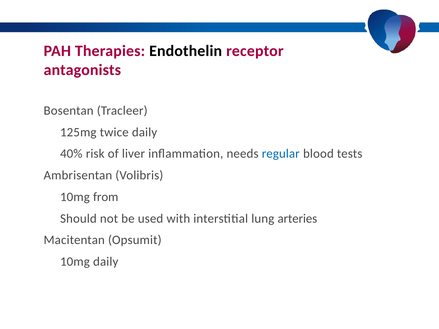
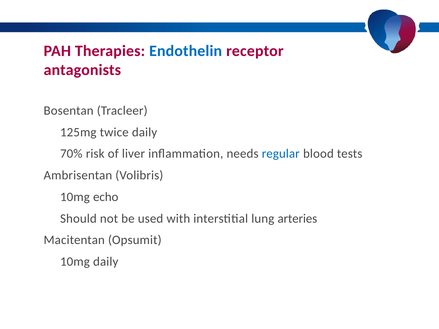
Endothelin colour: black -> blue (186, 51)
40%: 40% -> 70% (71, 154)
from: from -> echo (106, 197)
